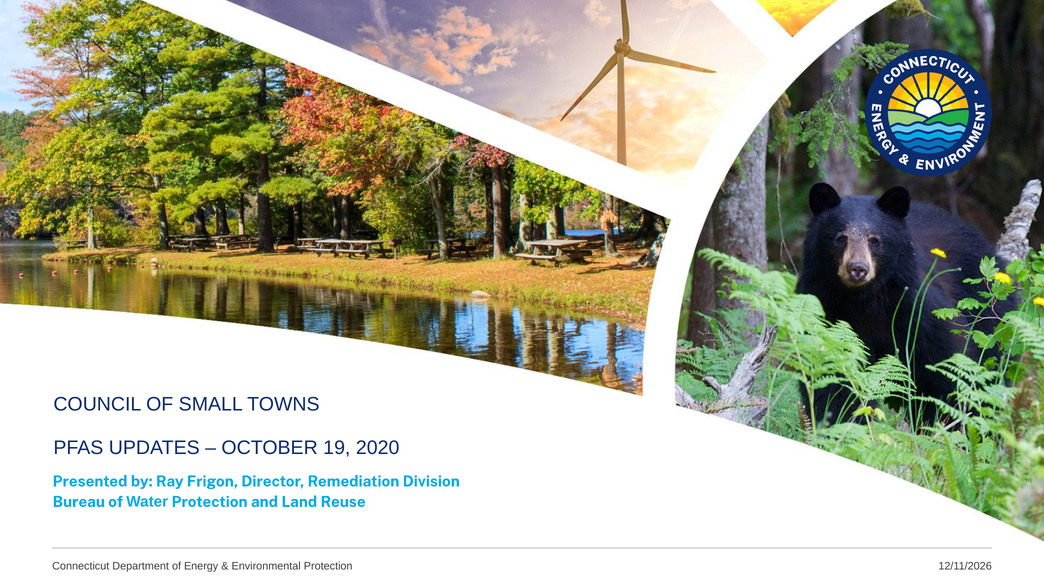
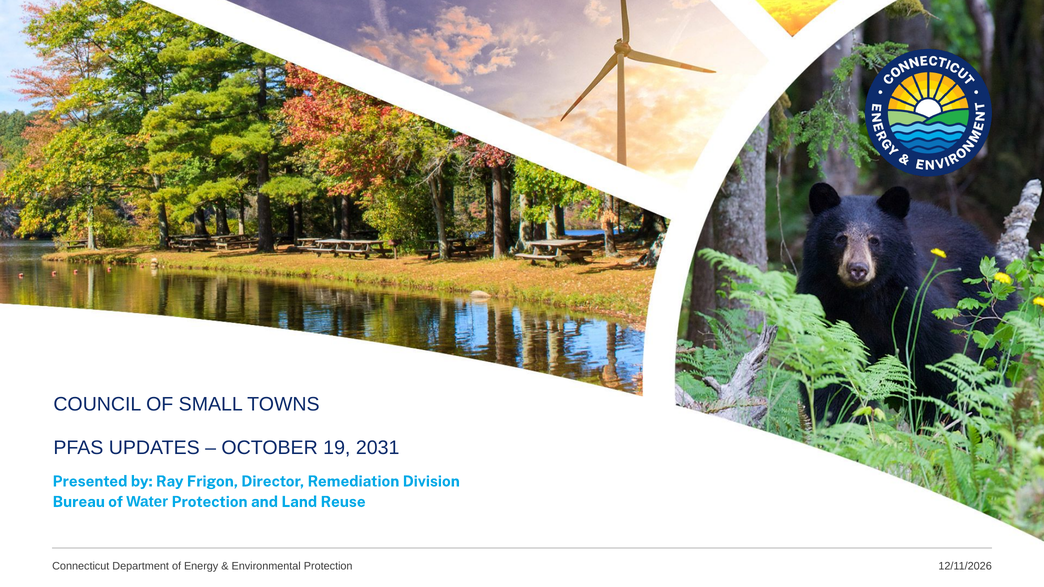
2020: 2020 -> 2031 (378, 448)
